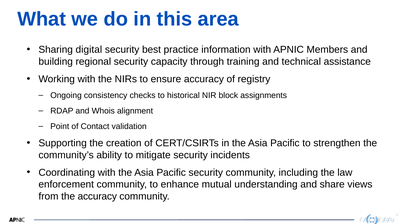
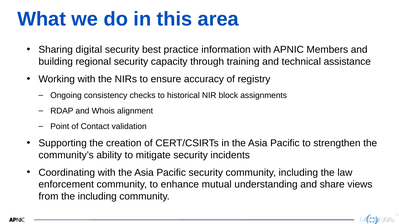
the accuracy: accuracy -> including (97, 197)
